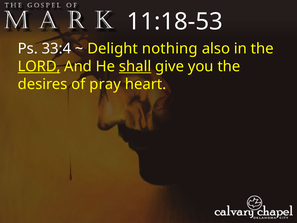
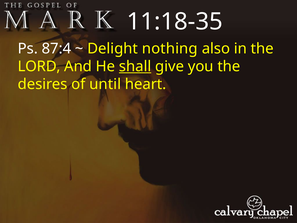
11:18-53: 11:18-53 -> 11:18-35 (175, 22)
33:4: 33:4 -> 87:4 (56, 49)
LORD underline: present -> none (39, 66)
pray: pray -> until (105, 84)
